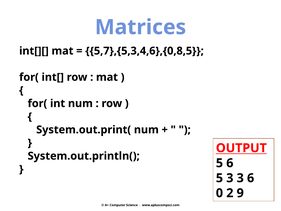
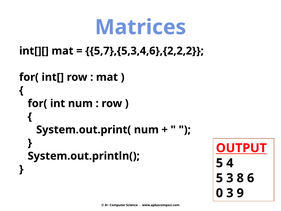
5,7},{5,3,4,6},{0,8,5: 5,7},{5,3,4,6},{0,8,5 -> 5,7},{5,3,4,6},{2,2,2 (145, 51)
5 6: 6 -> 4 (230, 163)
3 3: 3 -> 8 (240, 178)
0 2: 2 -> 3 (230, 193)
